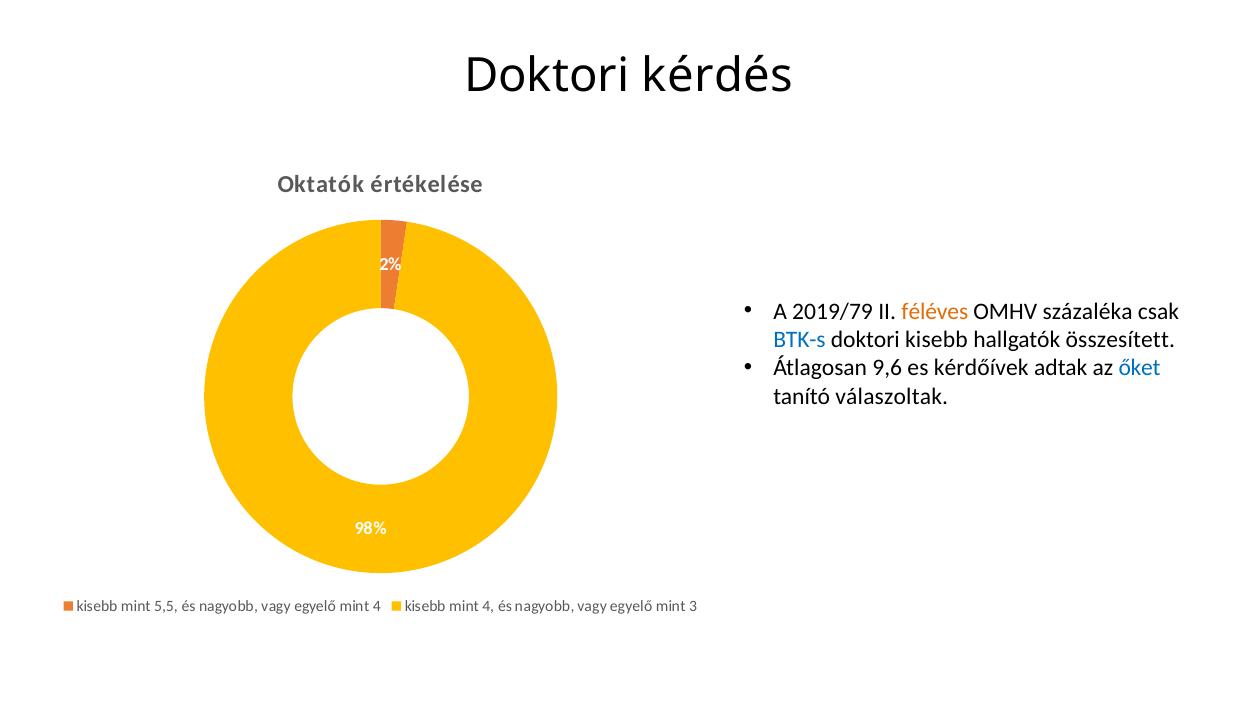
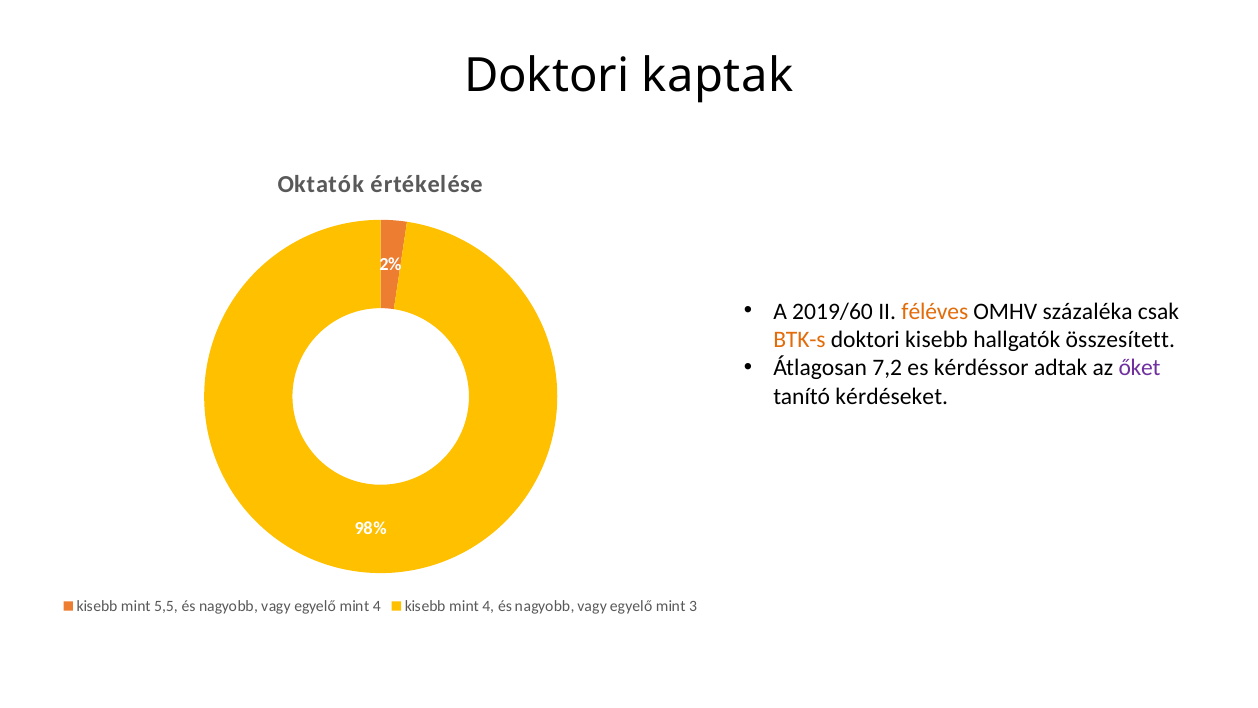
kérdés: kérdés -> kaptak (717, 76)
2019/79: 2019/79 -> 2019/60 (833, 311)
BTK-s colour: blue -> orange (799, 339)
9,6: 9,6 -> 7,2 (887, 368)
kérdőívek: kérdőívek -> kérdéssor (981, 368)
őket colour: blue -> purple (1140, 368)
válaszoltak: válaszoltak -> kérdéseket (892, 396)
